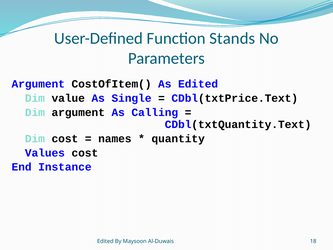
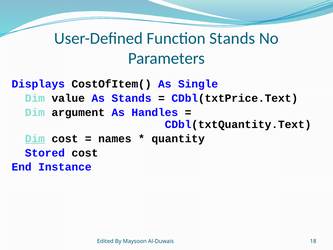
Argument: Argument -> Displays (38, 84)
As Edited: Edited -> Single (198, 84)
As Single: Single -> Stands (131, 98)
Calling: Calling -> Handles (155, 112)
Dim underline: none -> present (35, 139)
Values: Values -> Stored (45, 153)
